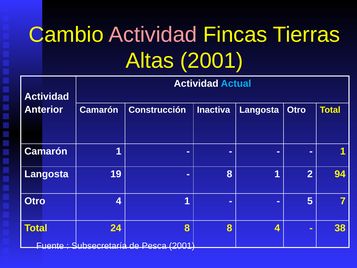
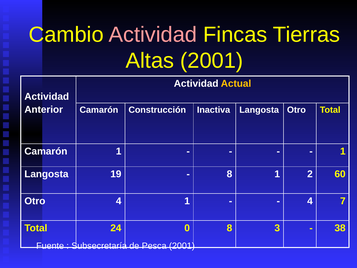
Actual colour: light blue -> yellow (236, 83)
94: 94 -> 60 (340, 174)
5: 5 -> 4 (310, 201)
24 8: 8 -> 0 (187, 228)
8 4: 4 -> 3 (277, 228)
